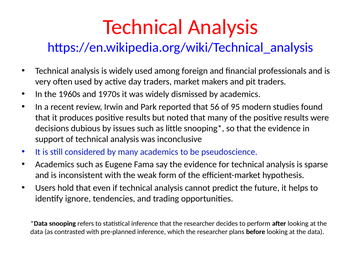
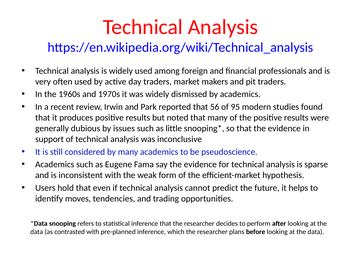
decisions: decisions -> generally (52, 129)
ignore: ignore -> moves (78, 199)
